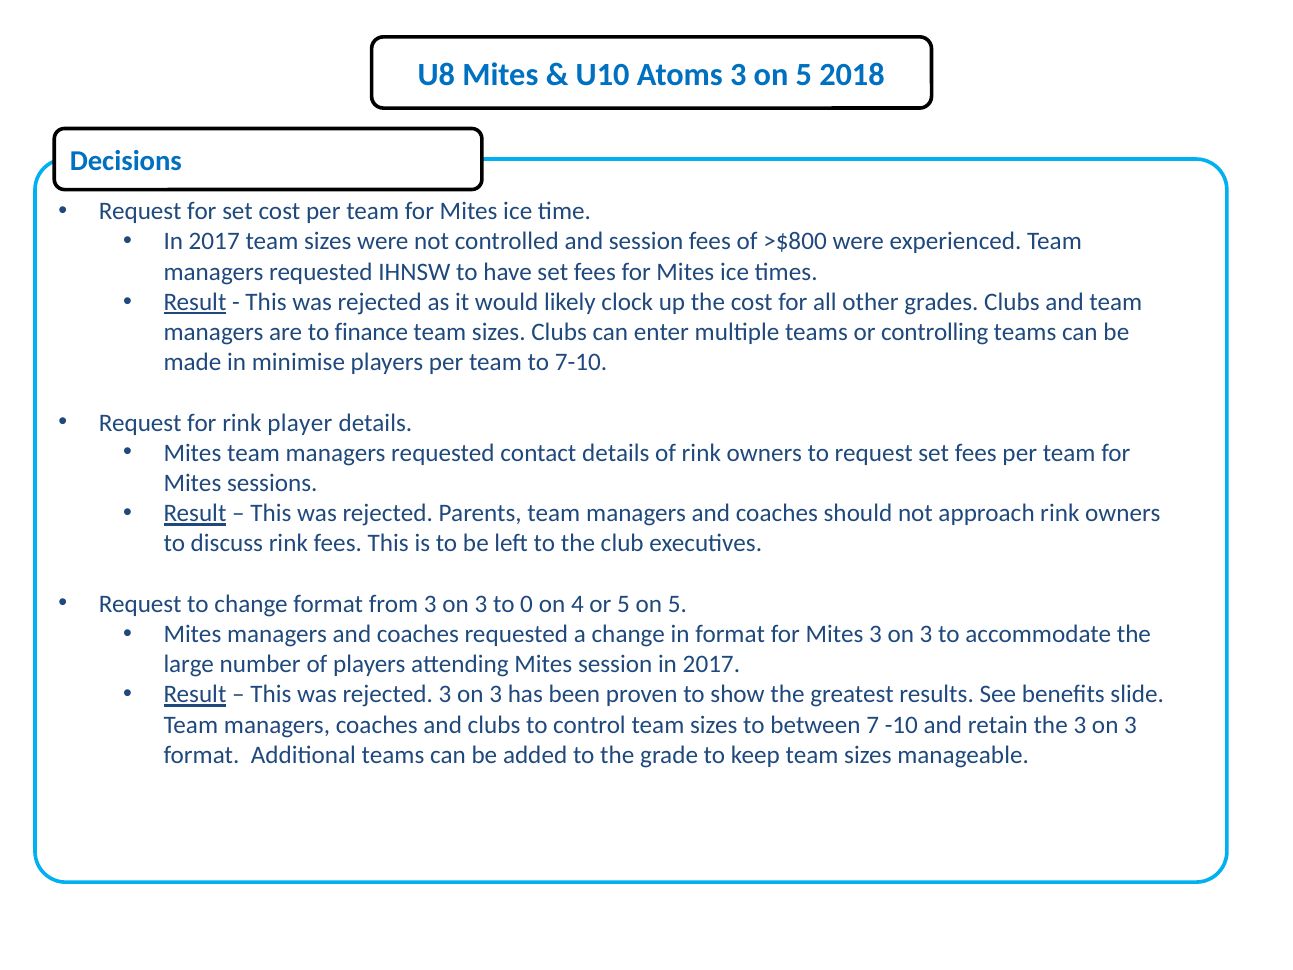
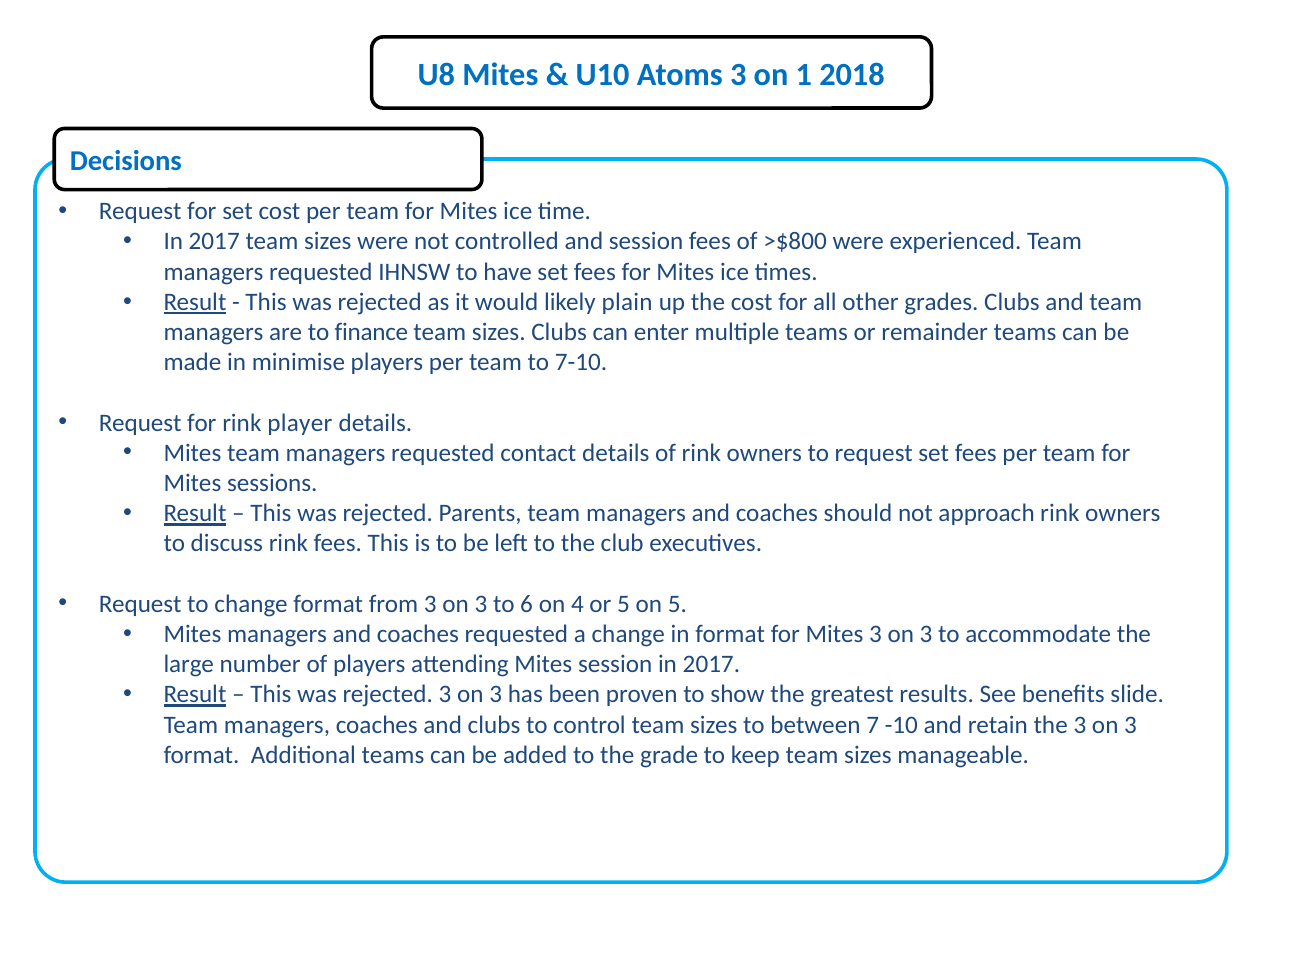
3 on 5: 5 -> 1 (804, 75)
clock: clock -> plain (627, 302)
controlling: controlling -> remainder (935, 332)
0: 0 -> 6 (527, 604)
